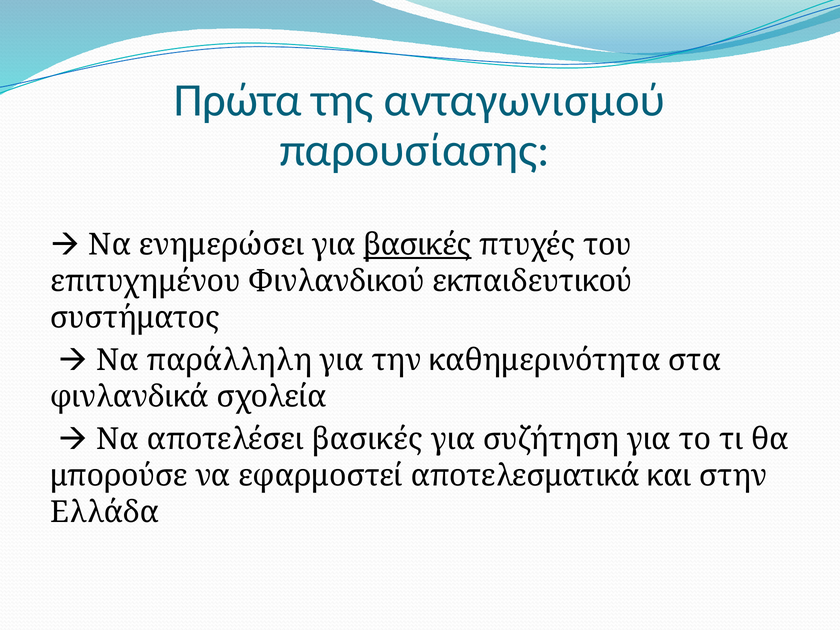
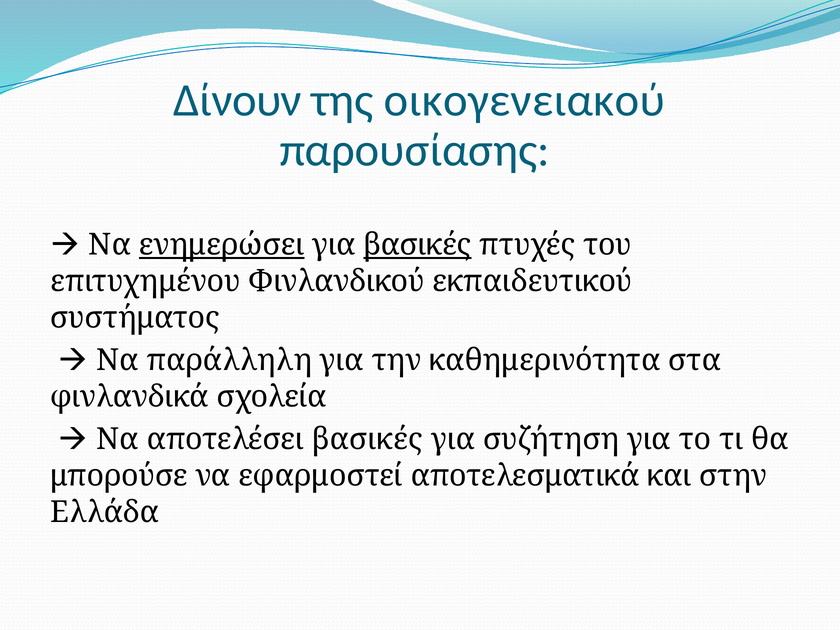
Πρώτα: Πρώτα -> Δίνουν (238, 100)
ανταγωνισμού: ανταγωνισμού -> οικογενειακού (524, 100)
ενημερώσει underline: none -> present (222, 245)
